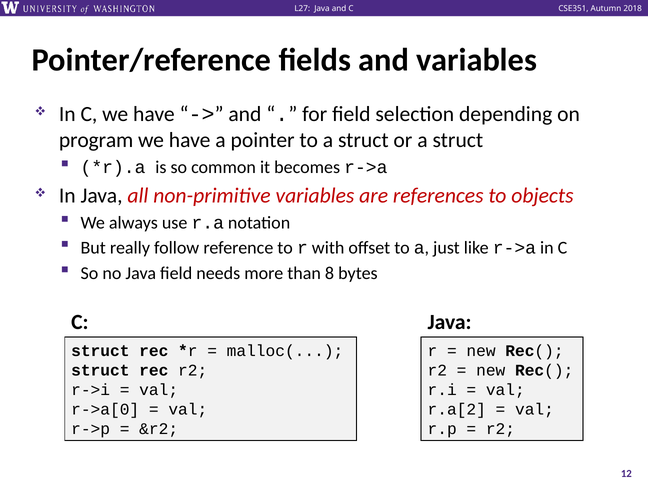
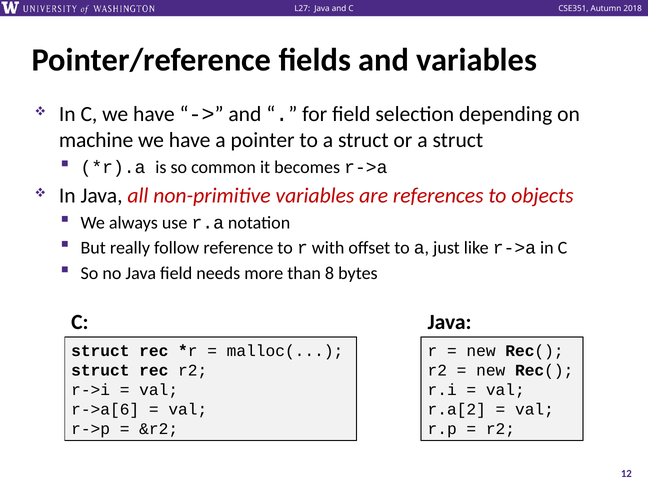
program: program -> machine (96, 140)
r->a[0: r->a[0 -> r->a[6 (105, 409)
